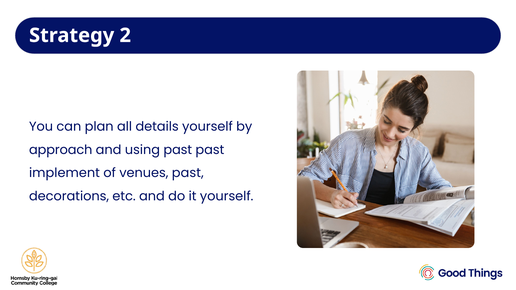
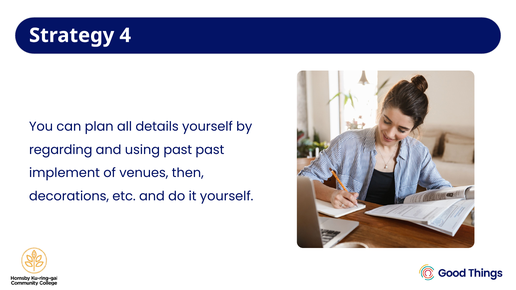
2: 2 -> 4 (125, 35)
approach: approach -> regarding (61, 150)
venues past: past -> then (188, 173)
